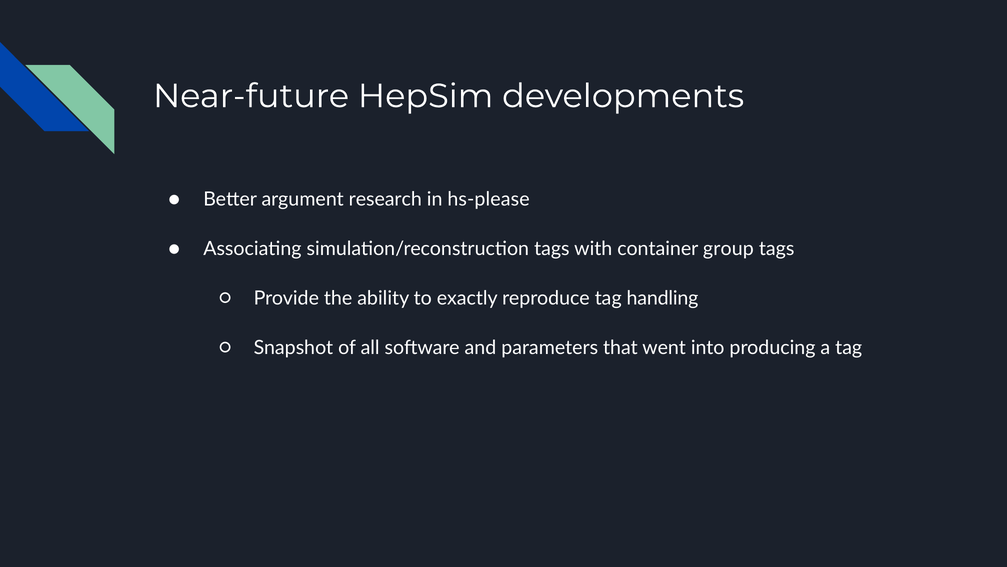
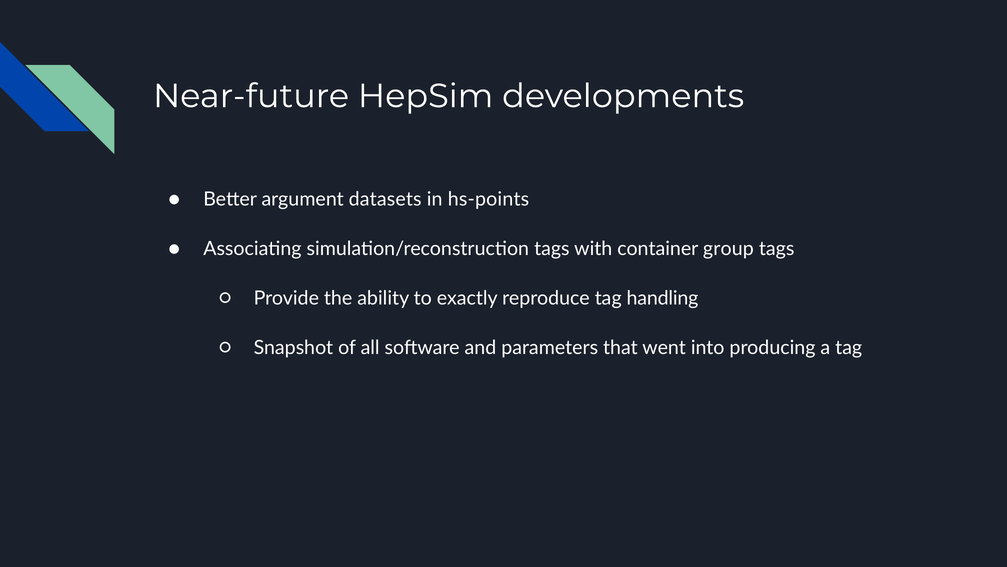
research: research -> datasets (385, 199)
hs-please: hs-please -> hs-points (488, 199)
